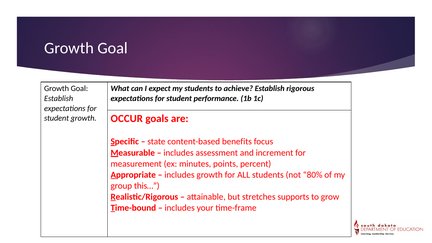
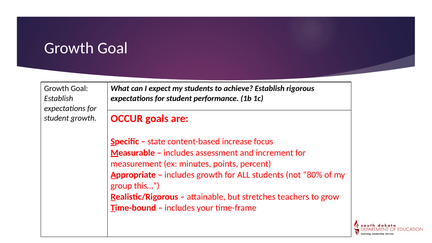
benefits: benefits -> increase (237, 142)
supports: supports -> teachers (293, 197)
